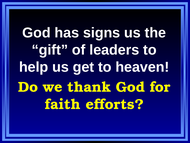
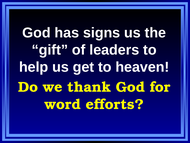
faith: faith -> word (63, 104)
